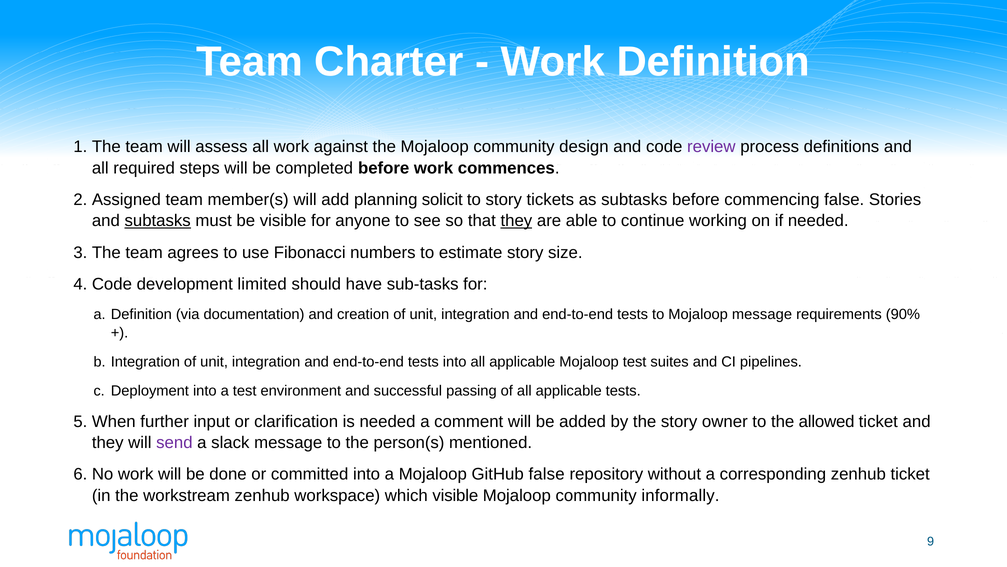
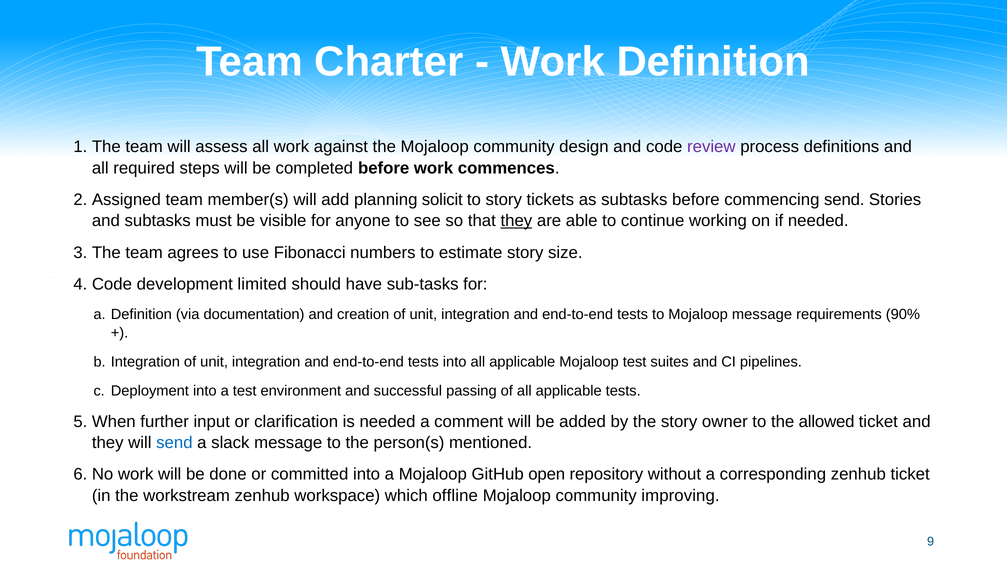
commencing false: false -> send (844, 200)
subtasks underline: present -> none (158, 221)
send colour: purple -> blue (174, 442)
GitHub false: false -> open (547, 474)
which visible: visible -> offline (455, 495)
informally: informally -> improving (680, 495)
